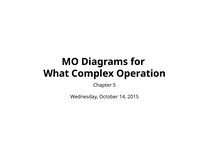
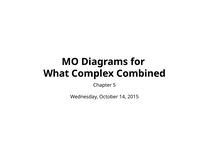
Operation: Operation -> Combined (141, 73)
